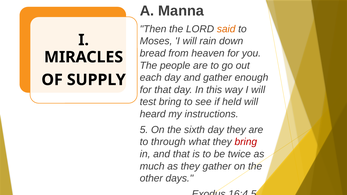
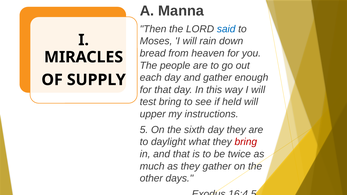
said colour: orange -> blue (226, 29)
heard: heard -> upper (153, 114)
through: through -> daylight (168, 142)
